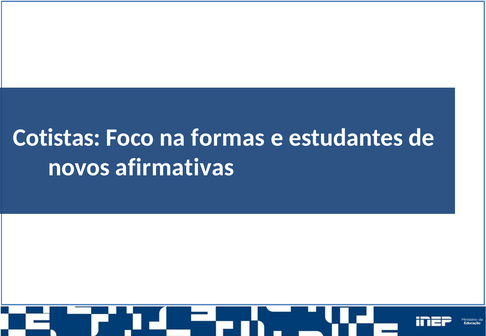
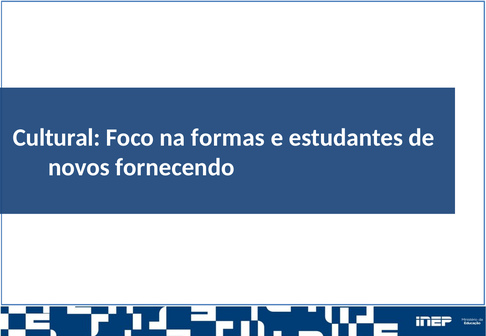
Cotistas: Cotistas -> Cultural (57, 138)
afirmativas: afirmativas -> fornecendo (175, 168)
